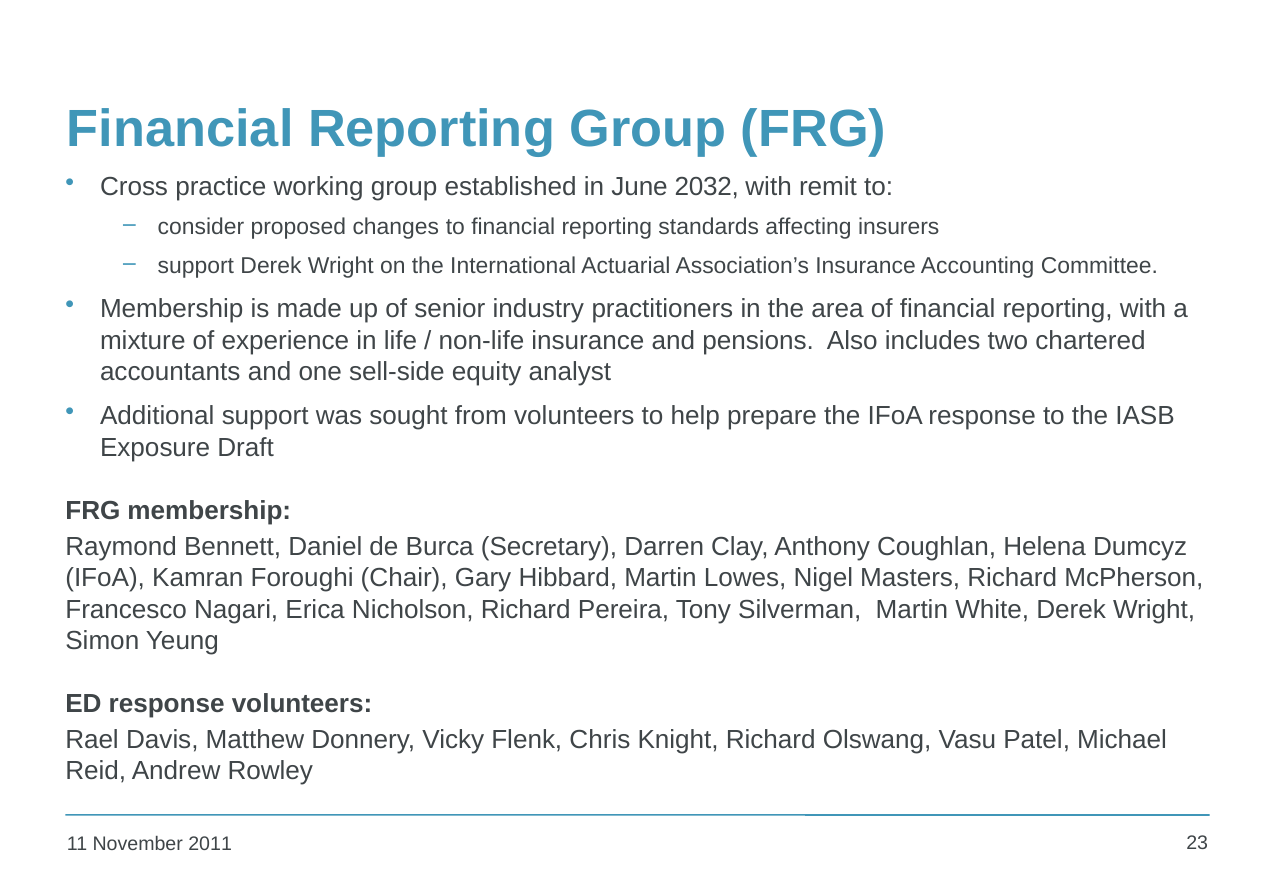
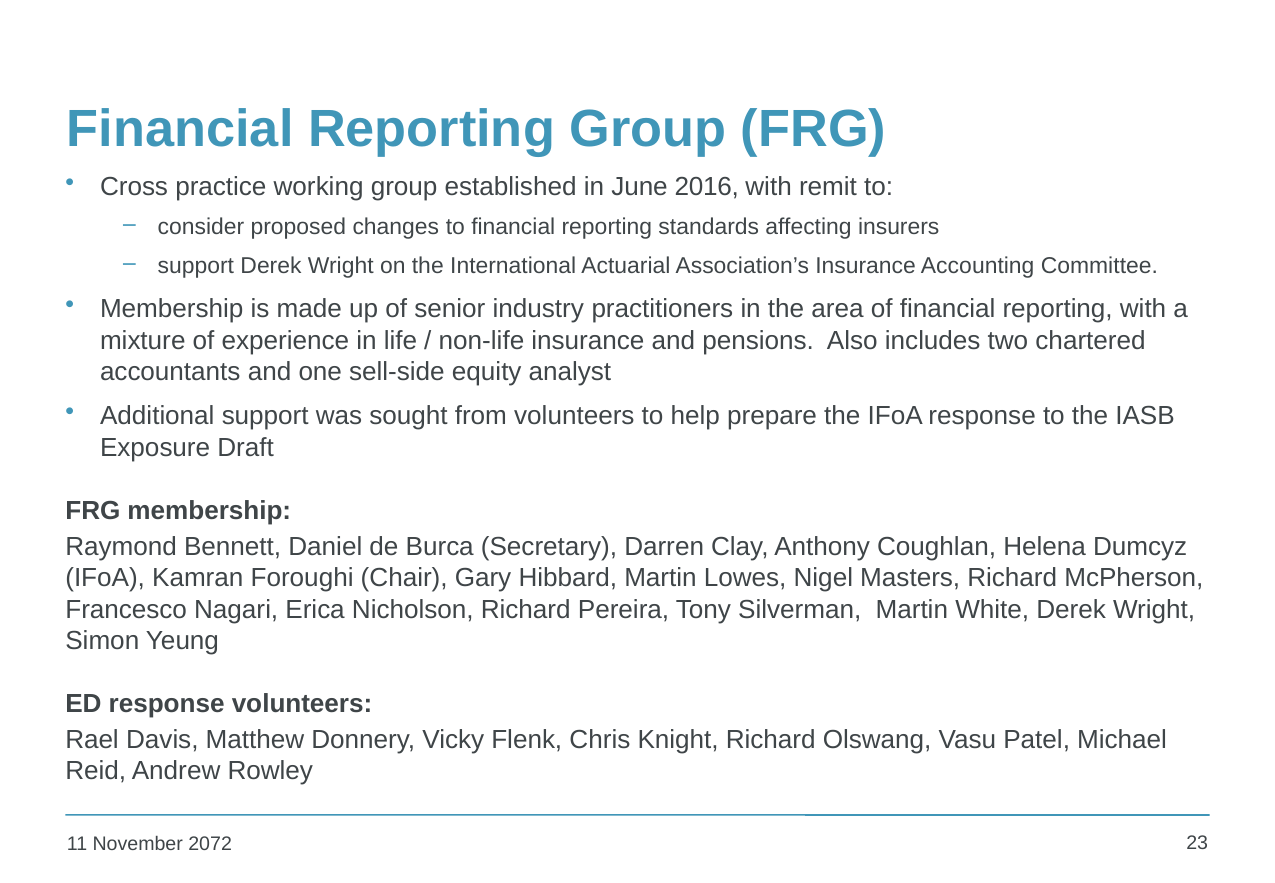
2032: 2032 -> 2016 (707, 187)
2011: 2011 -> 2072 (210, 844)
